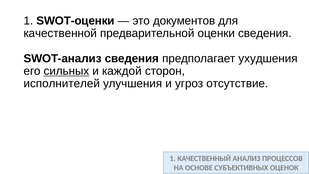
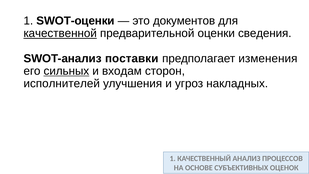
качественной underline: none -> present (60, 33)
SWOT-анализ сведения: сведения -> поставки (132, 58)
ухудшения: ухудшения -> изменения (268, 58)
каждой: каждой -> входам (122, 71)
отсутствие: отсутствие -> накладных (237, 83)
